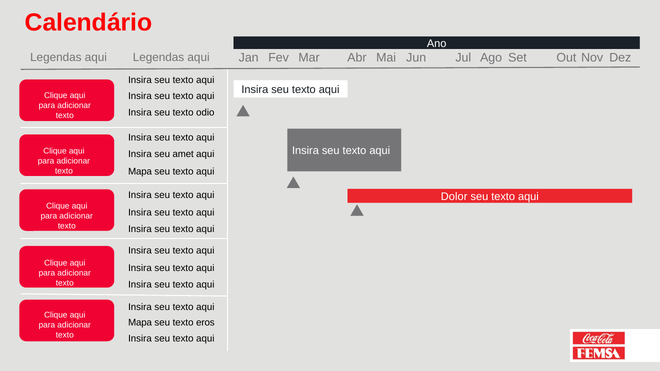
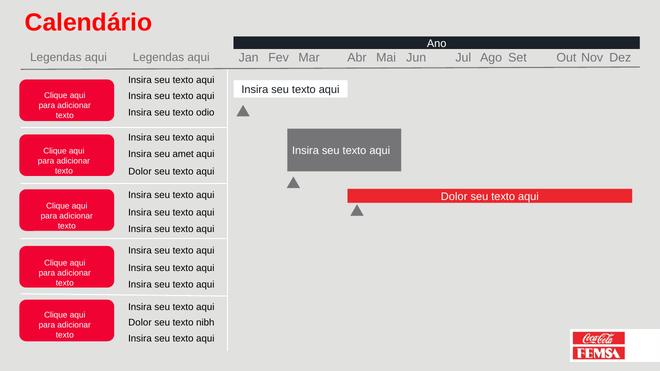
Mapa: Mapa -> Dolor (140, 172)
Mapa: Mapa -> Dolor (140, 323)
eros: eros -> nibh (205, 323)
